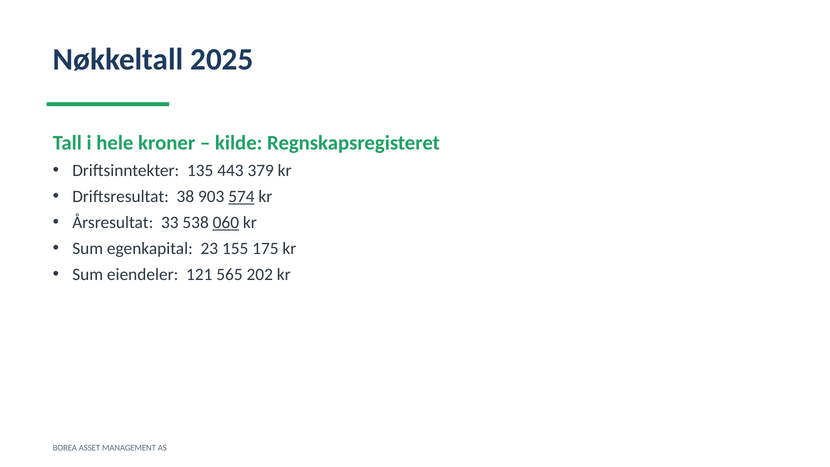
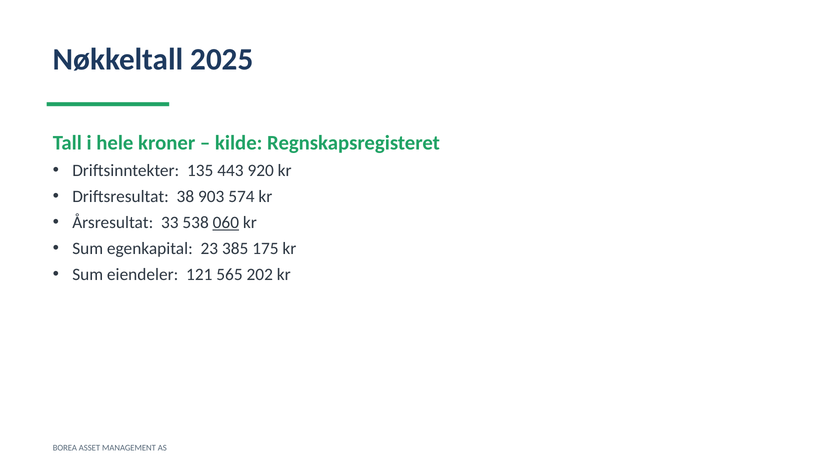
379: 379 -> 920 (261, 171)
574 underline: present -> none (241, 197)
155: 155 -> 385 (235, 249)
